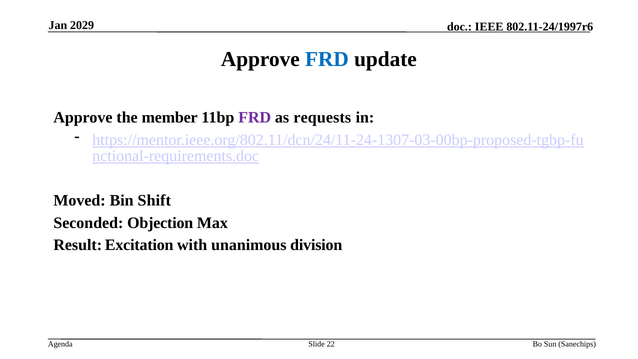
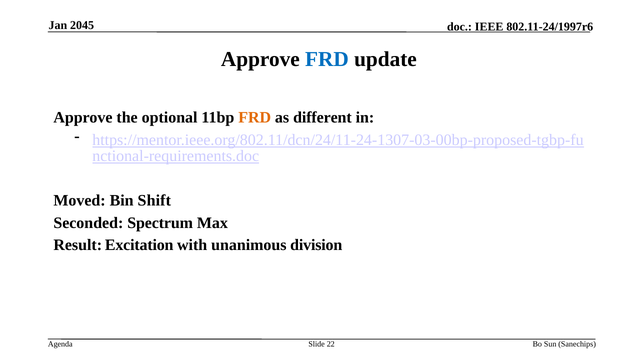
2029: 2029 -> 2045 (82, 25)
member: member -> optional (170, 117)
FRD colour: purple -> orange (255, 117)
requests: requests -> different (322, 117)
Objection: Objection -> Spectrum (160, 223)
